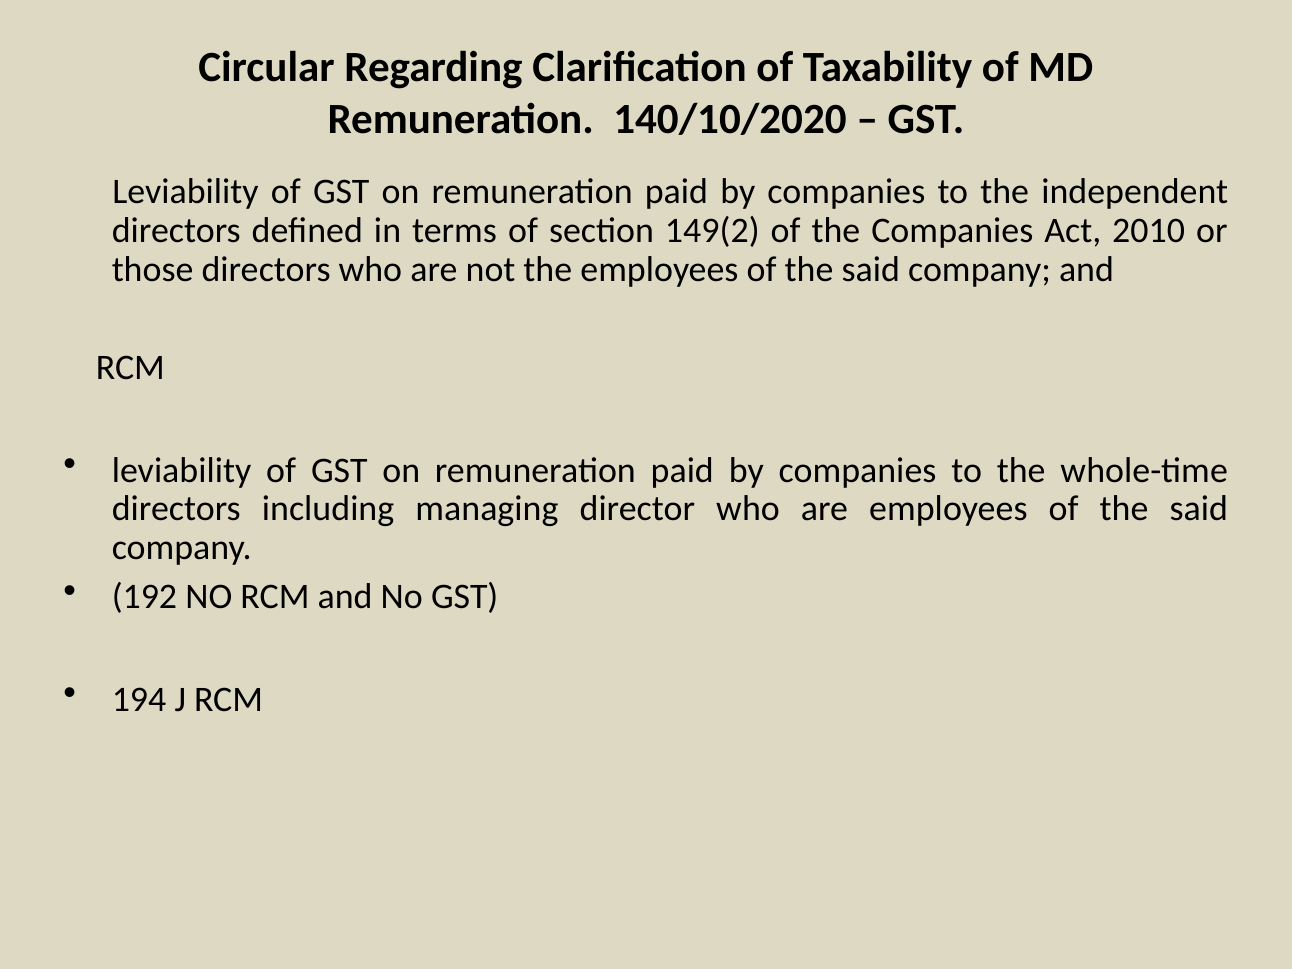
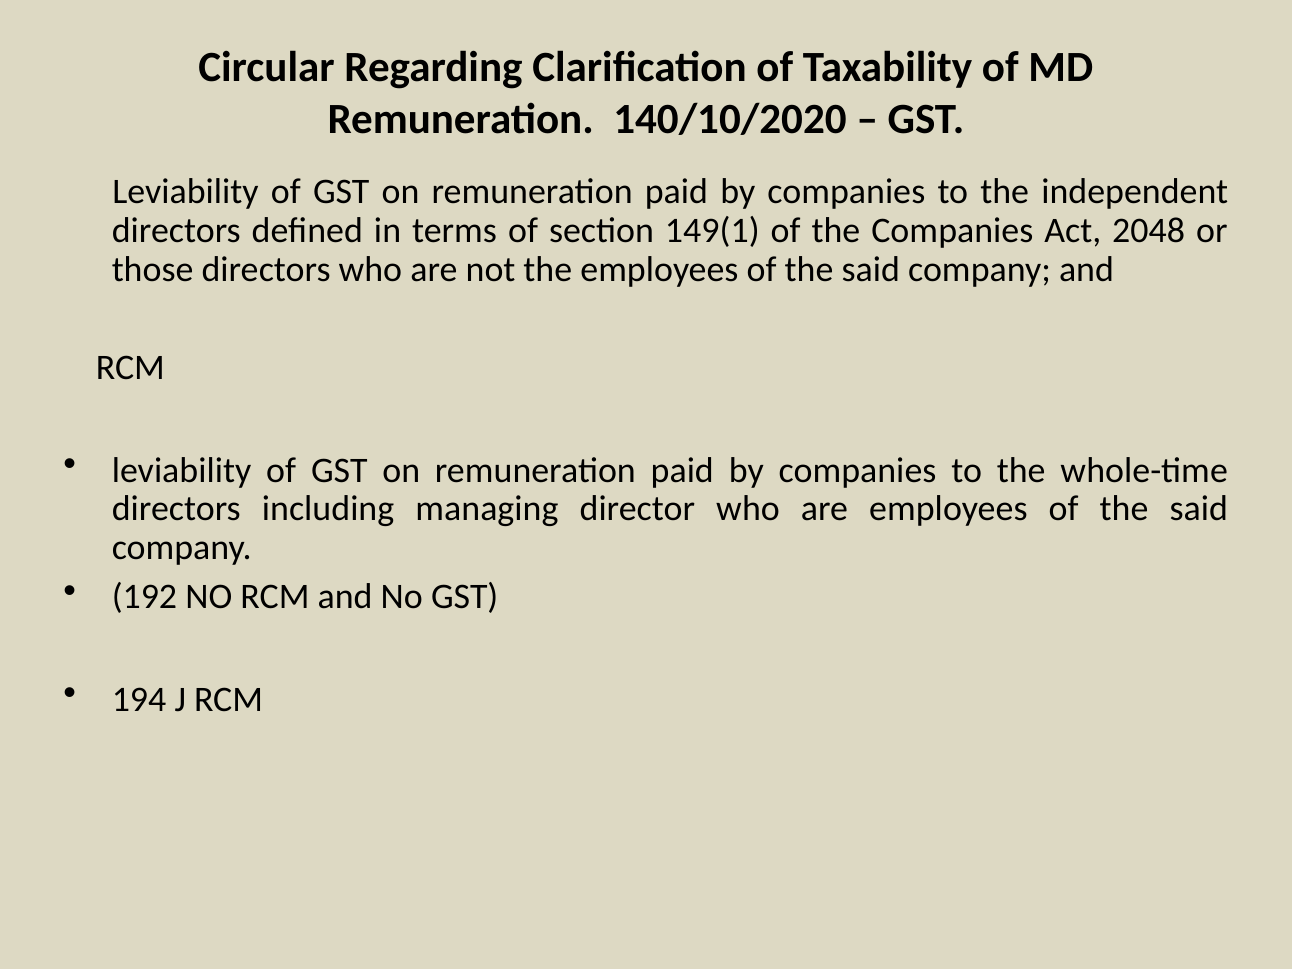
149(2: 149(2 -> 149(1 (712, 231)
2010: 2010 -> 2048 (1149, 231)
